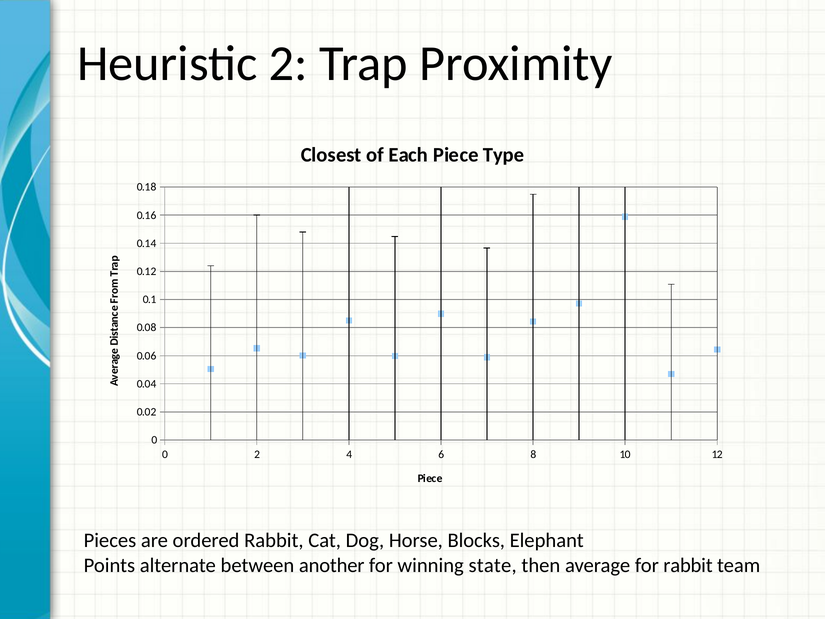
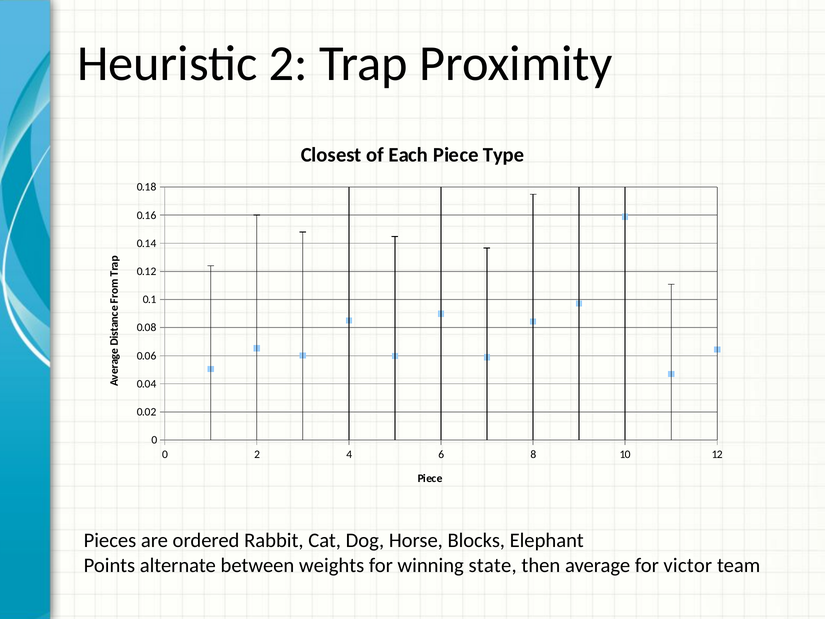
another: another -> weights (332, 565)
for rabbit: rabbit -> victor (688, 565)
